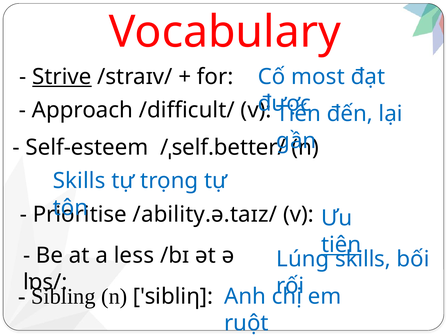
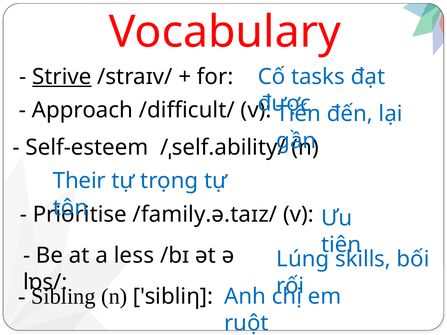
most: most -> tasks (318, 77)
/ˌself.better/: /ˌself.better/ -> /ˌself.ability/ (223, 148)
Skills: Skills -> Their (79, 181)
/ability.ə.taɪz/: /ability.ə.taɪz/ -> /family.ə.taɪz/ (205, 215)
tiên underline: present -> none (341, 245)
